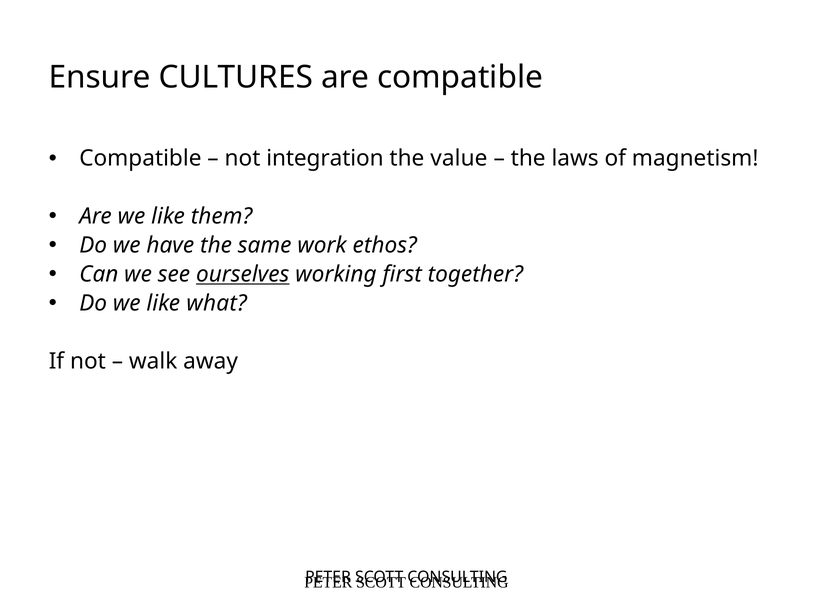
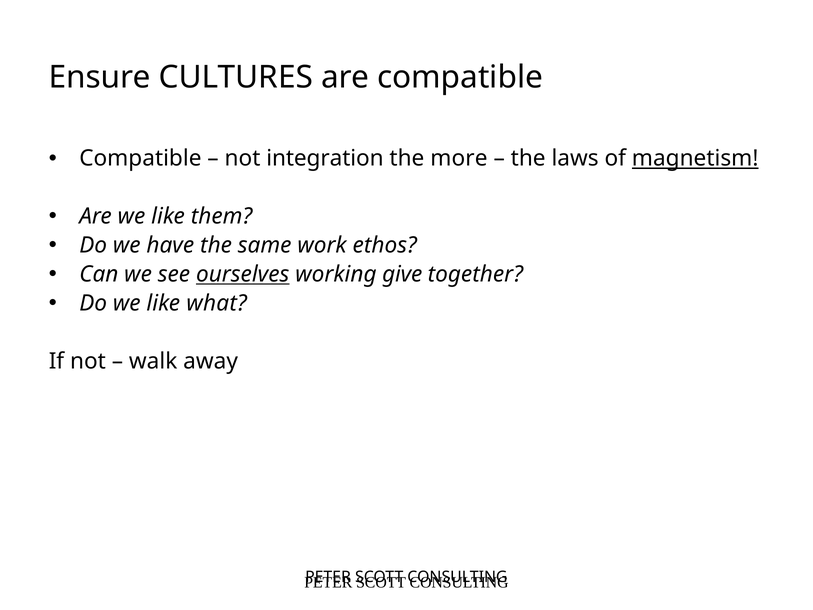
value: value -> more (459, 158)
magnetism underline: none -> present (695, 158)
first: first -> give (402, 274)
